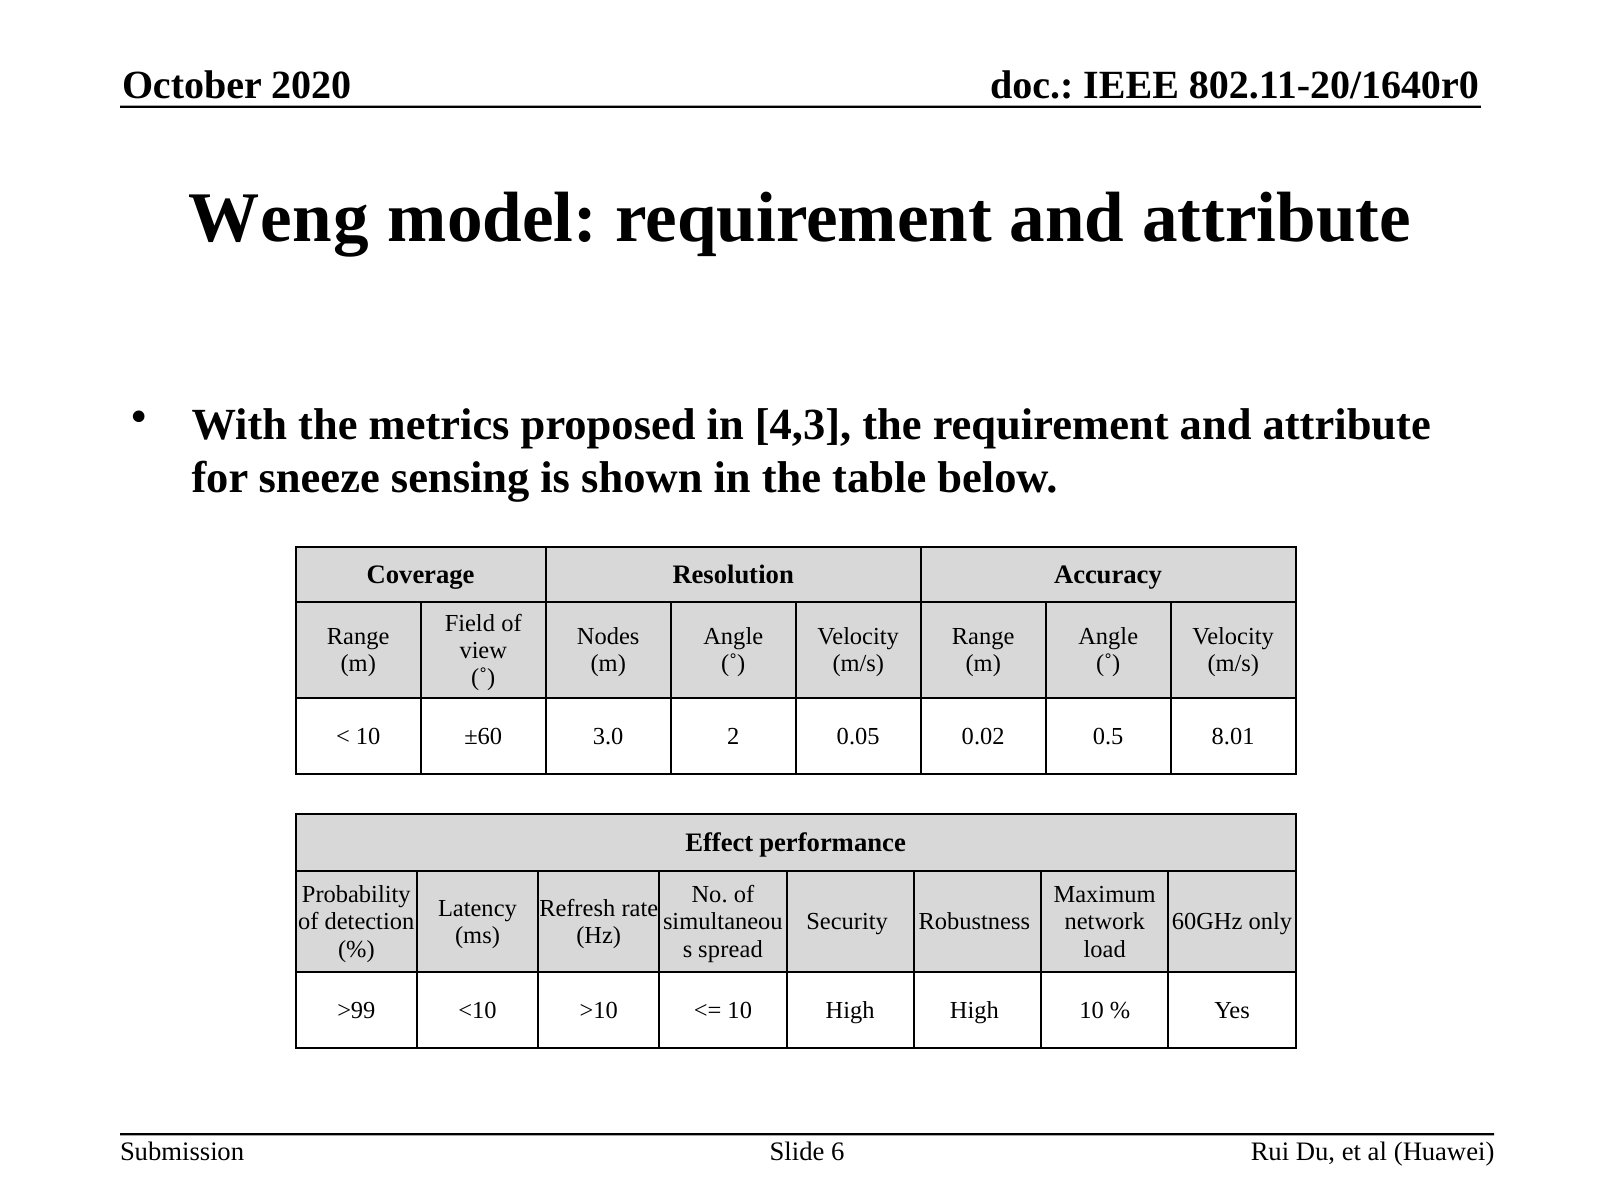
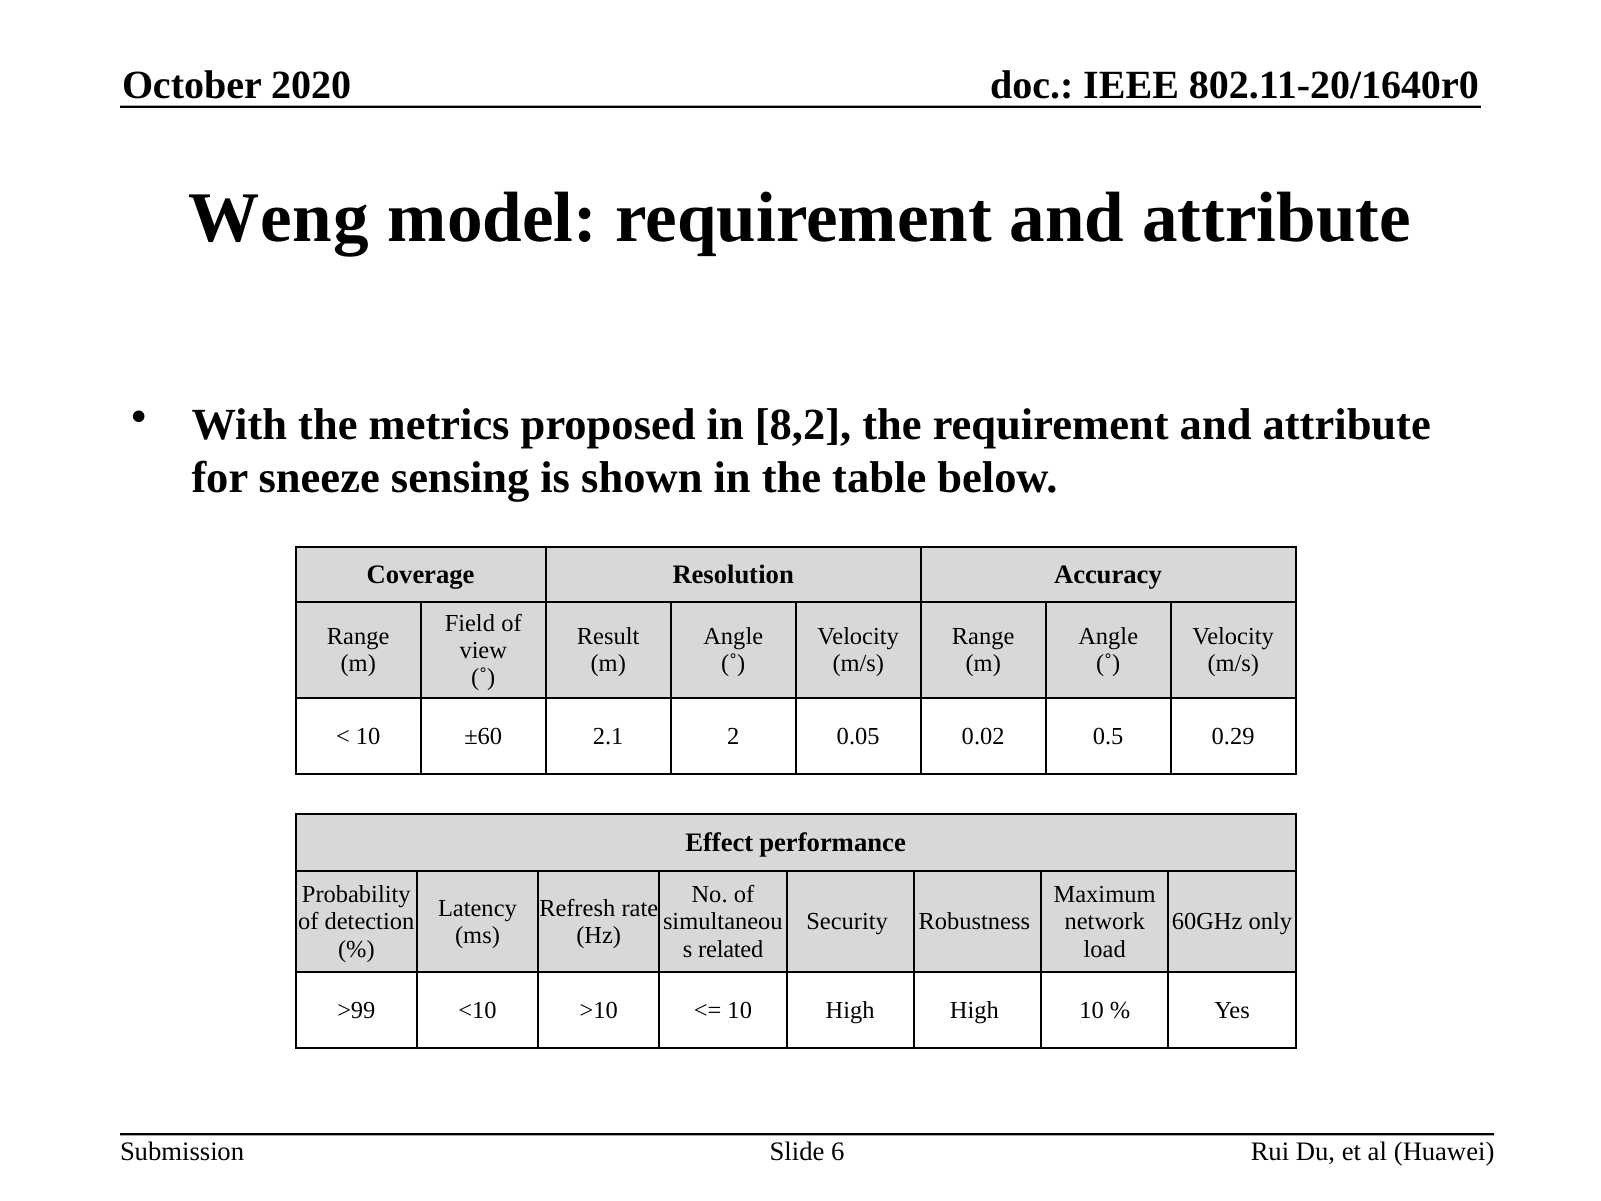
4,3: 4,3 -> 8,2 (803, 425)
Nodes: Nodes -> Result (608, 636)
3.0: 3.0 -> 2.1 (608, 736)
8.01: 8.01 -> 0.29 (1233, 736)
spread: spread -> related (731, 949)
